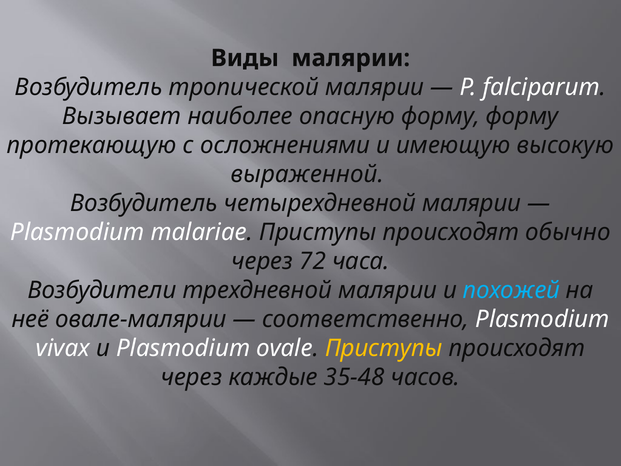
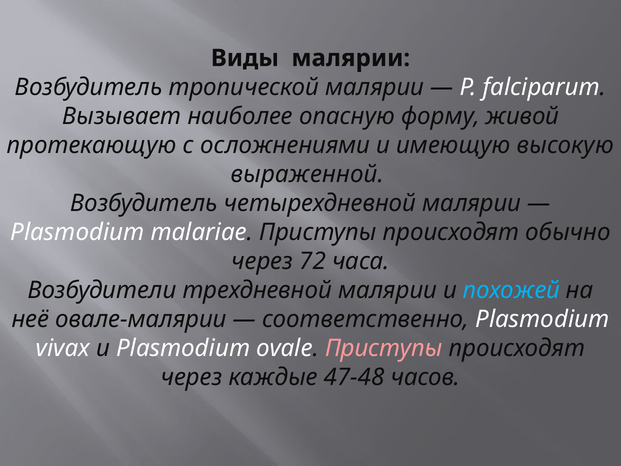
форму форму: форму -> живой (522, 116)
Приступы colour: yellow -> pink (384, 348)
35-48: 35-48 -> 47-48 (354, 377)
